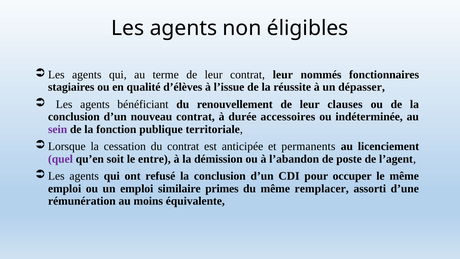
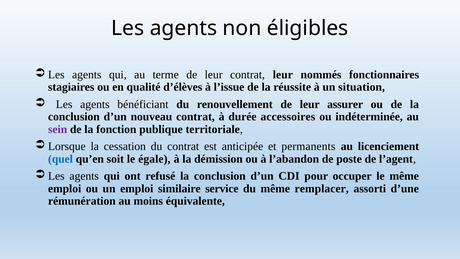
dépasser: dépasser -> situation (362, 87)
clauses: clauses -> assurer (345, 104)
quel colour: purple -> blue (60, 159)
entre: entre -> égale (154, 159)
primes: primes -> service (222, 188)
